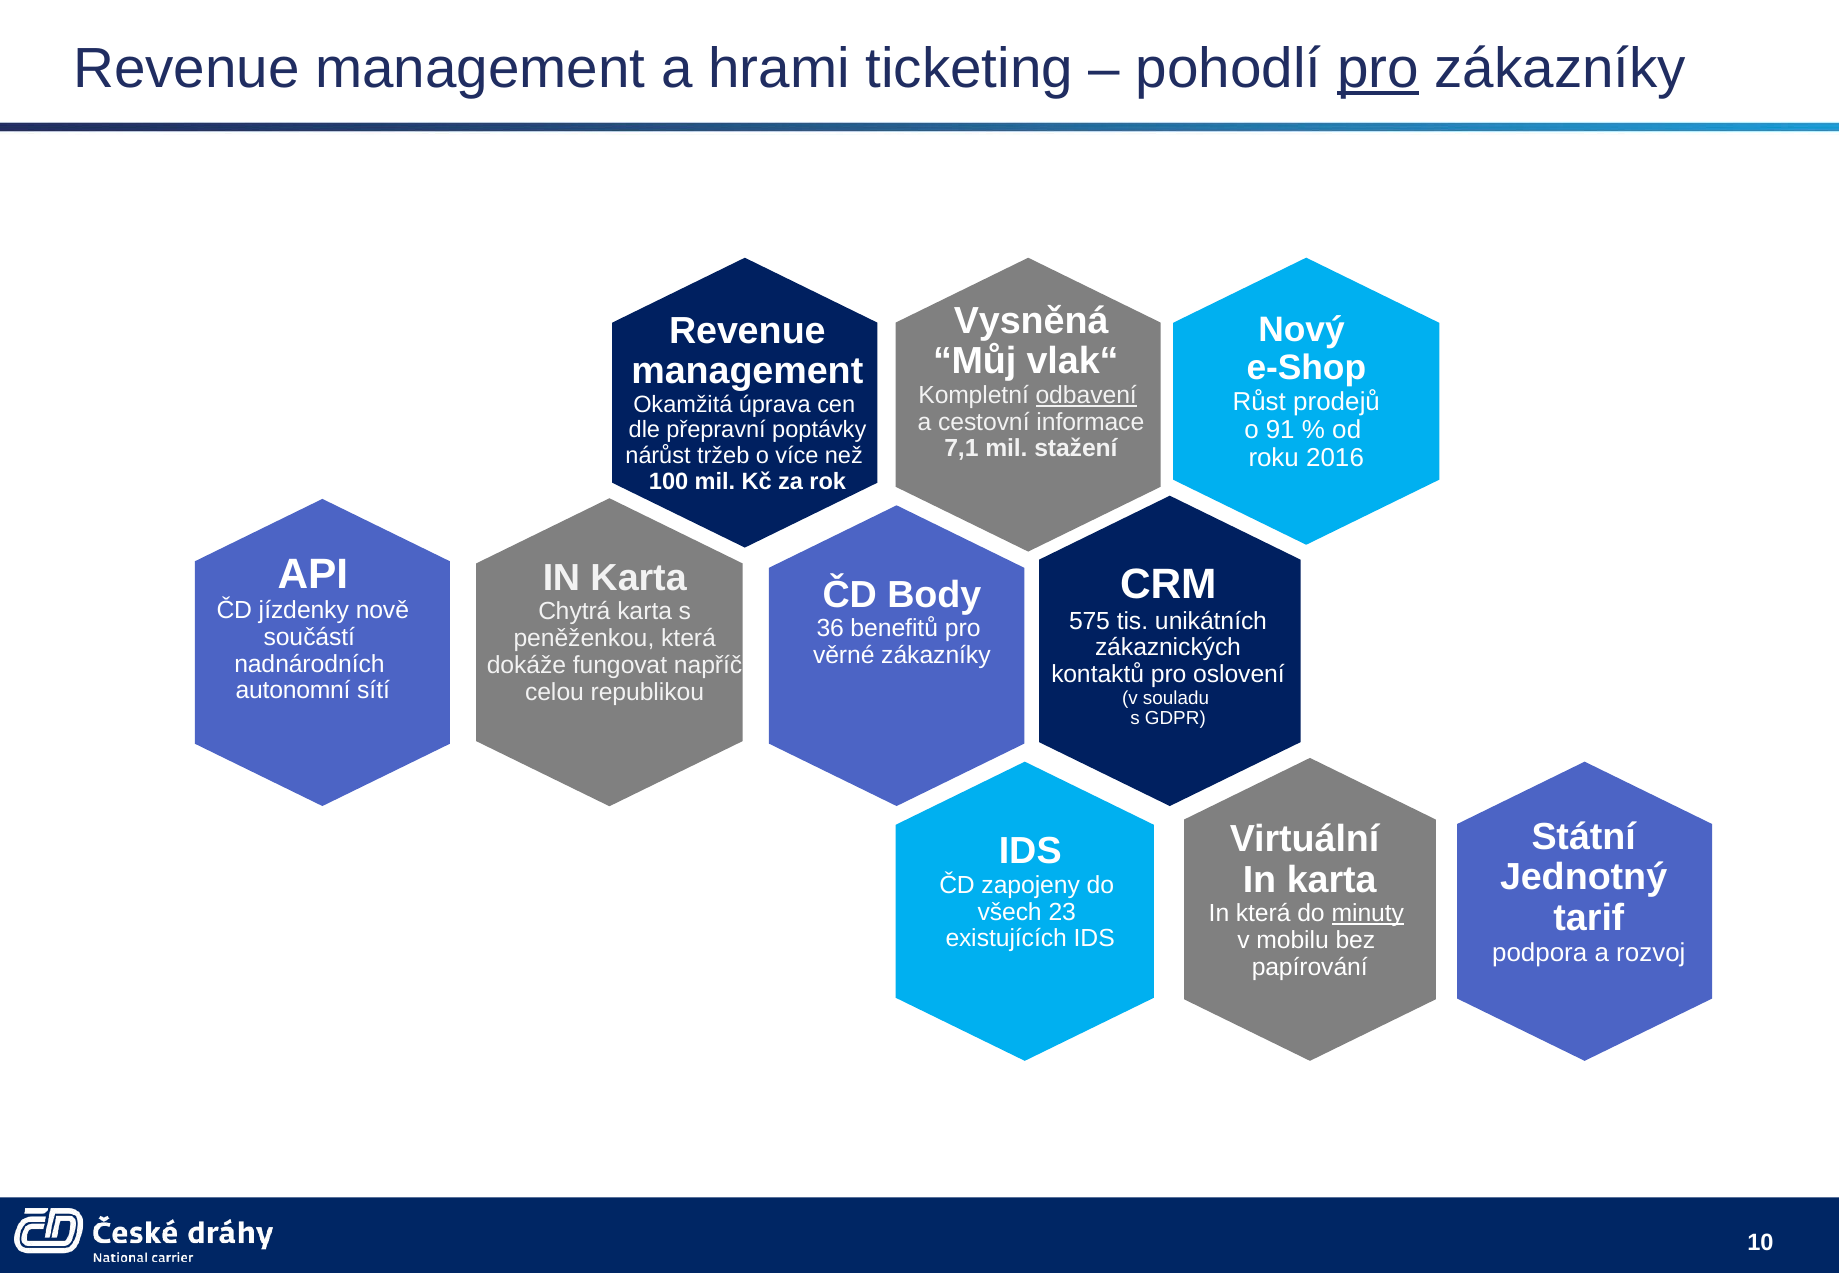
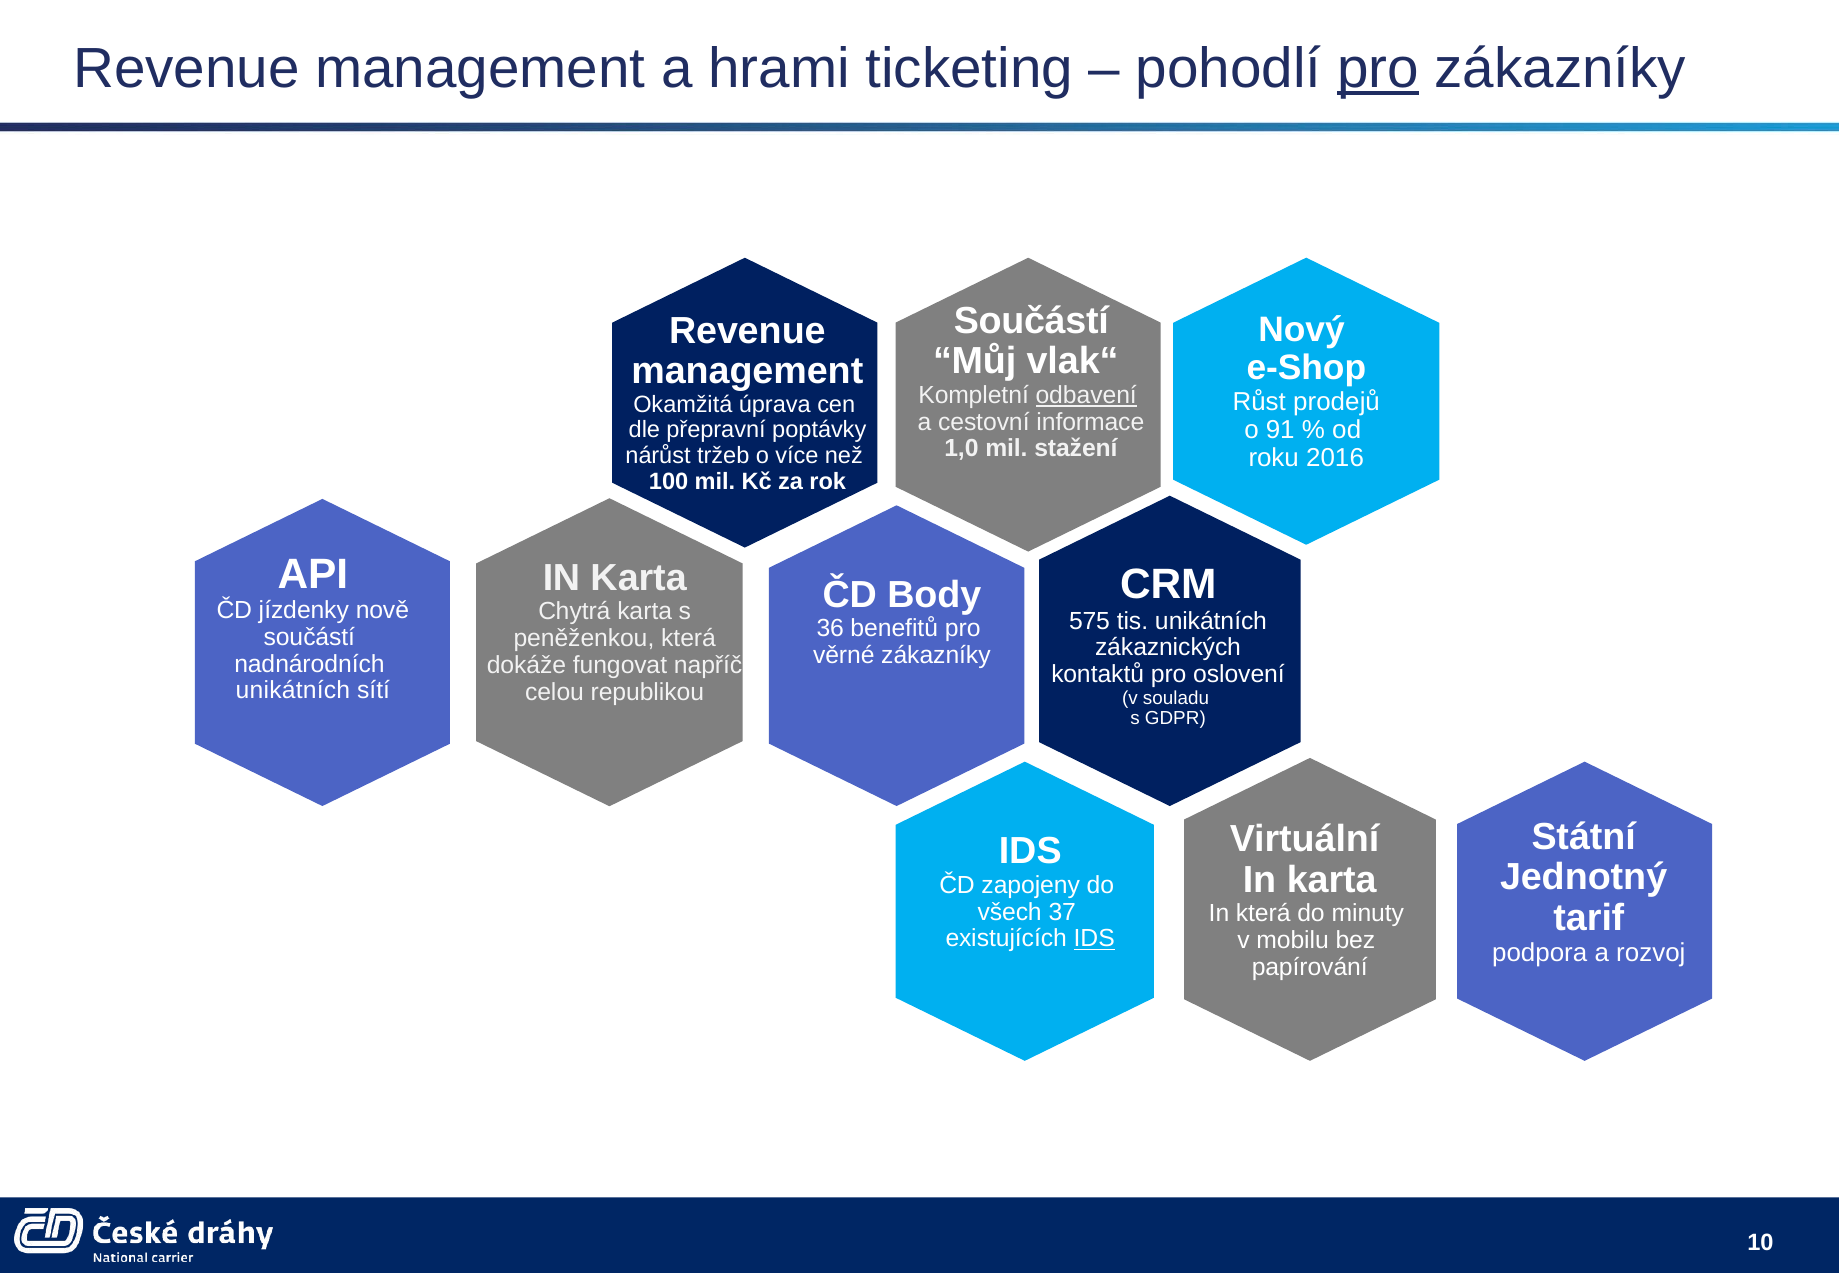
Vysněná: Vysněná -> Součástí (1031, 321)
7,1: 7,1 -> 1,0 (961, 449)
autonomní: autonomní -> unikátních (293, 691)
23: 23 -> 37 (1062, 912)
minuty underline: present -> none (1368, 914)
IDS underline: none -> present (1094, 939)
